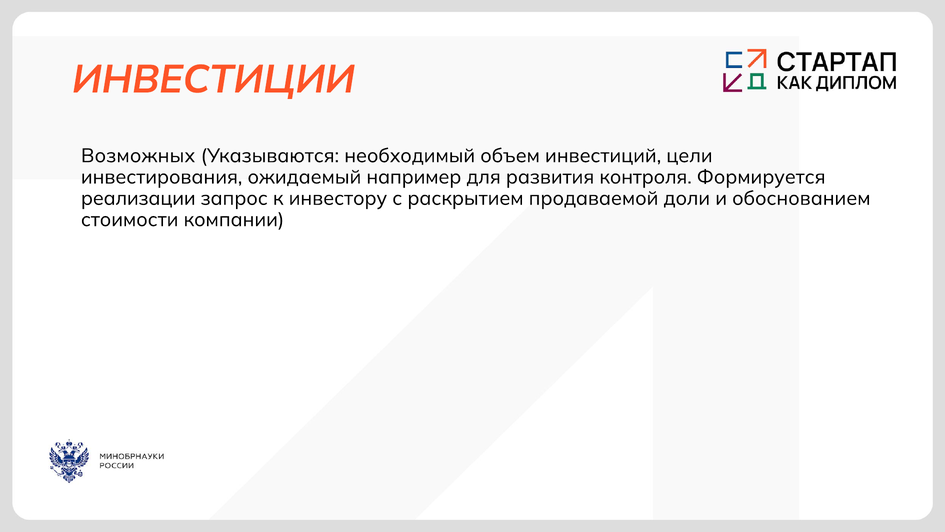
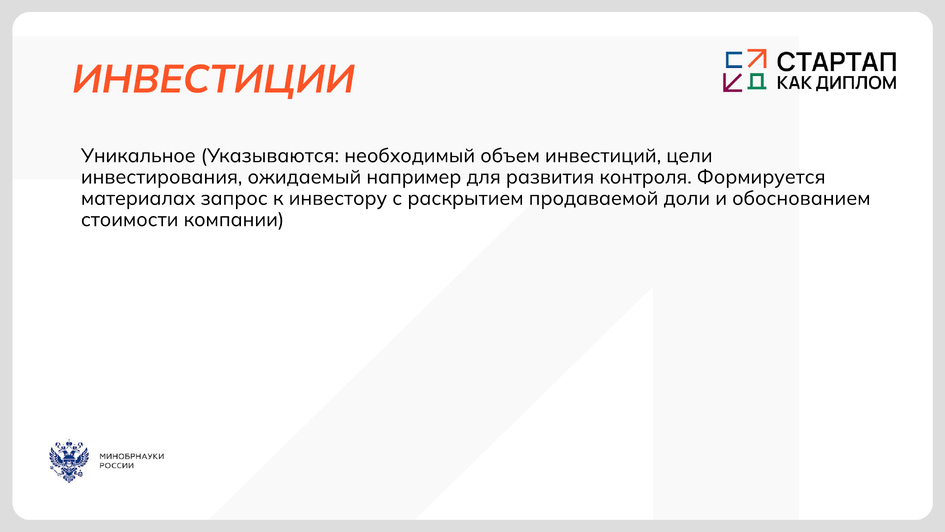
Возможных: Возможных -> Уникальное (138, 156)
реализации: реализации -> материалах (138, 198)
